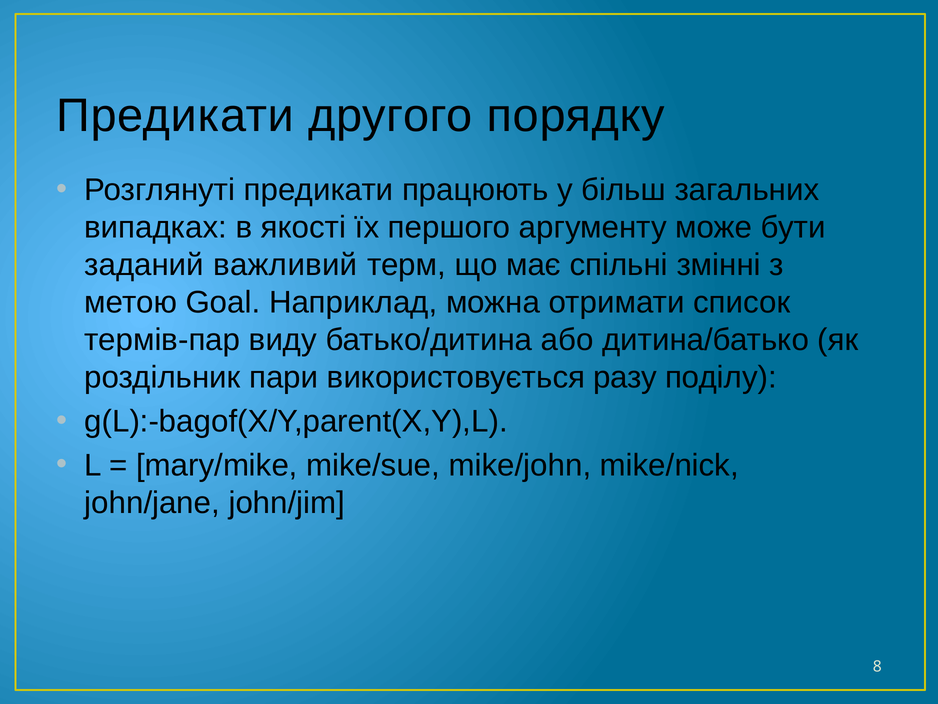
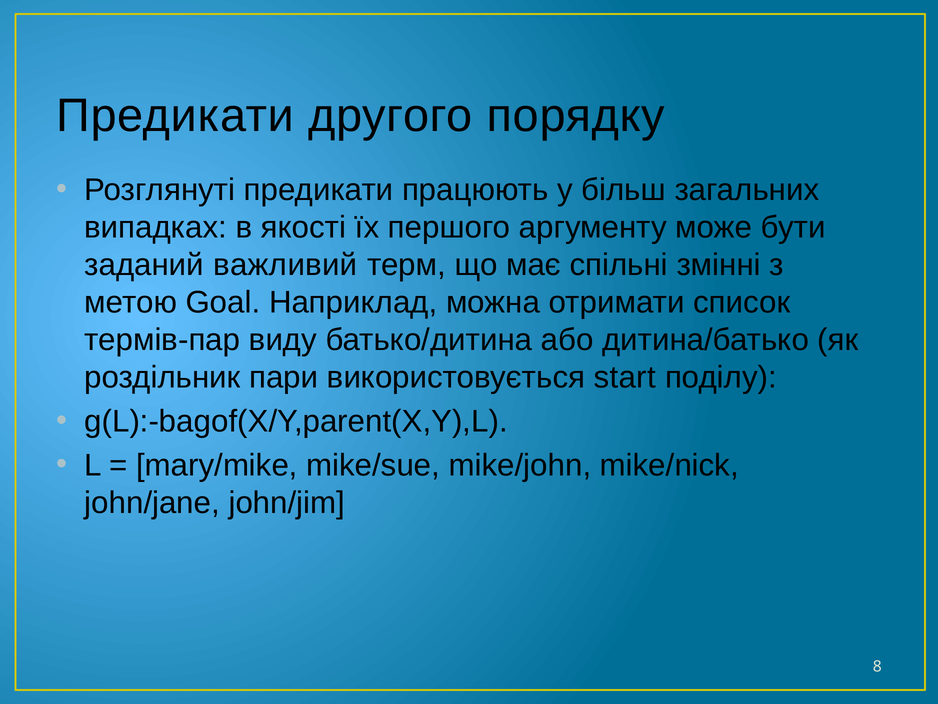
разу: разу -> start (625, 377)
